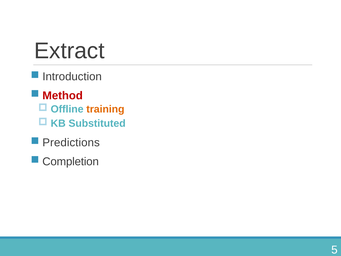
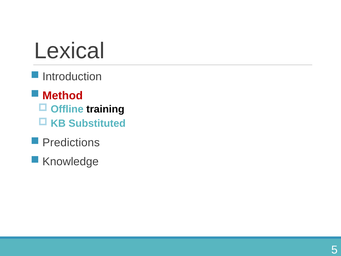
Extract: Extract -> Lexical (69, 51)
training colour: orange -> black (105, 109)
Completion: Completion -> Knowledge (71, 161)
